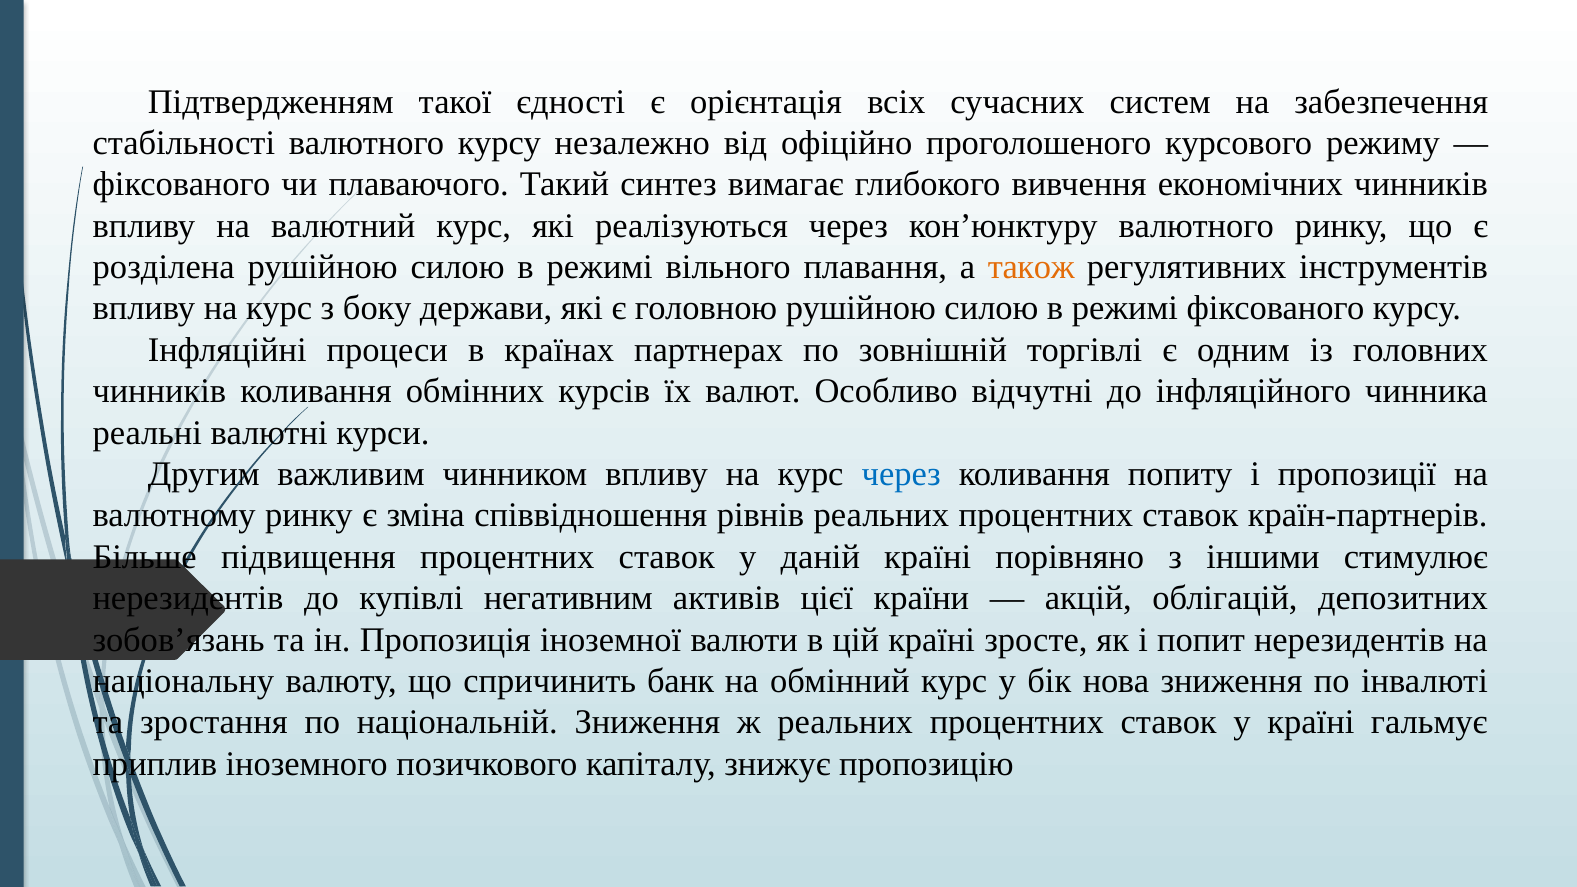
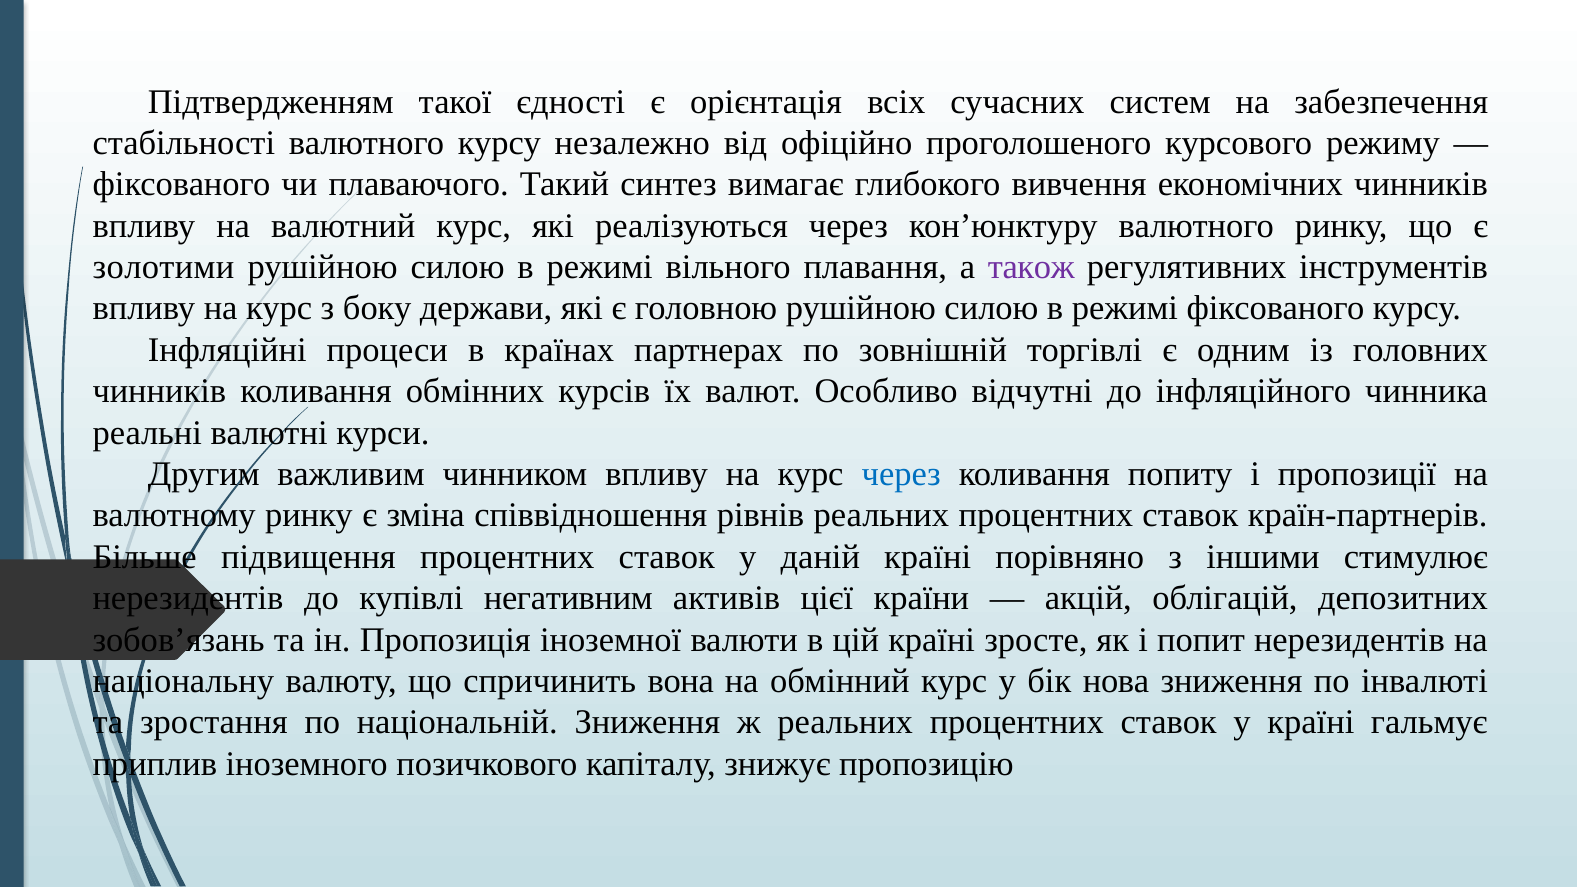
розділена: розділена -> золотими (164, 267)
також colour: orange -> purple (1031, 267)
банк: банк -> вона (681, 681)
